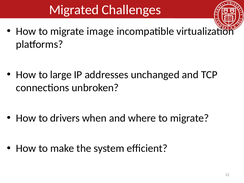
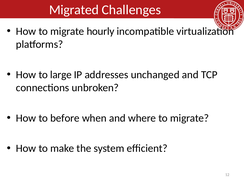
image: image -> hourly (100, 31)
drivers: drivers -> before (65, 118)
